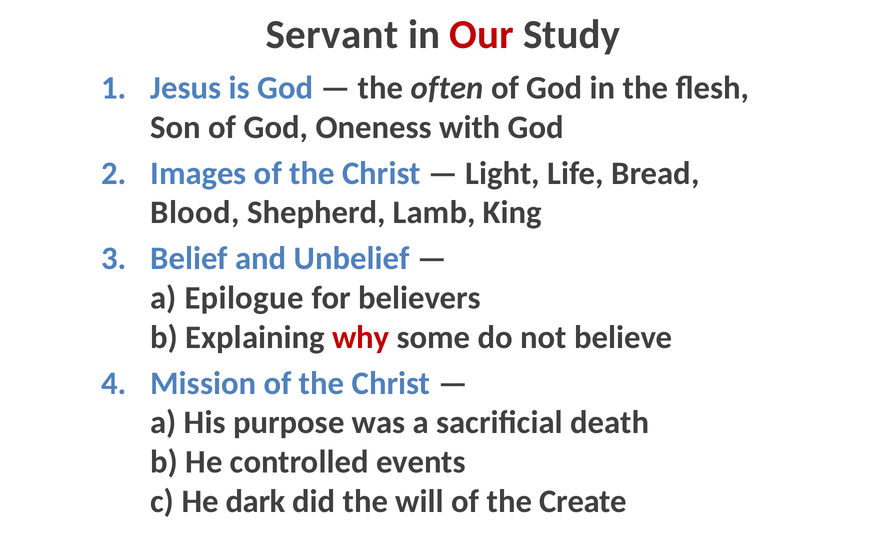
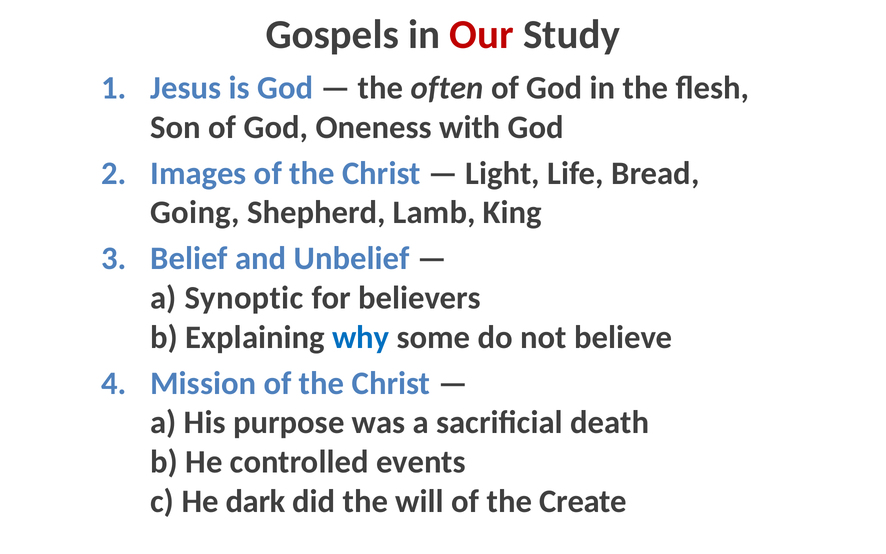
Servant: Servant -> Gospels (332, 35)
Blood: Blood -> Going (195, 213)
Epilogue: Epilogue -> Synoptic (244, 298)
why colour: red -> blue (361, 337)
